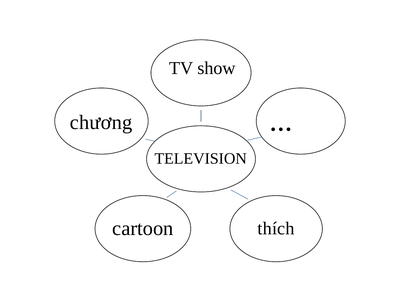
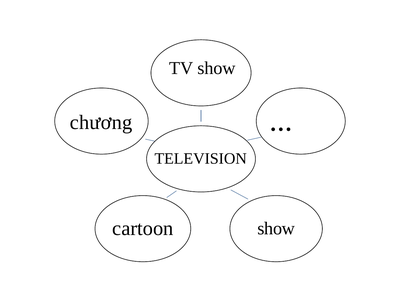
cartoon thích: thích -> show (276, 228)
